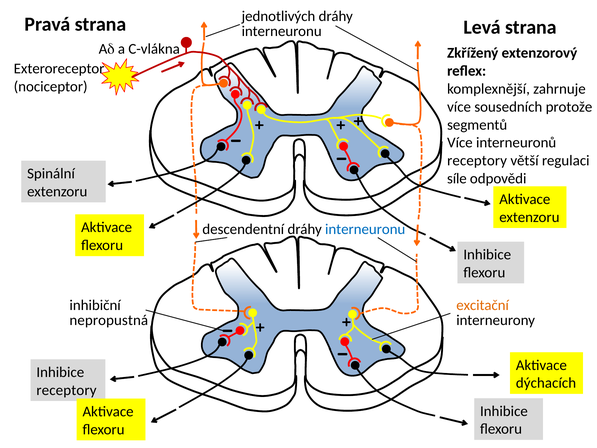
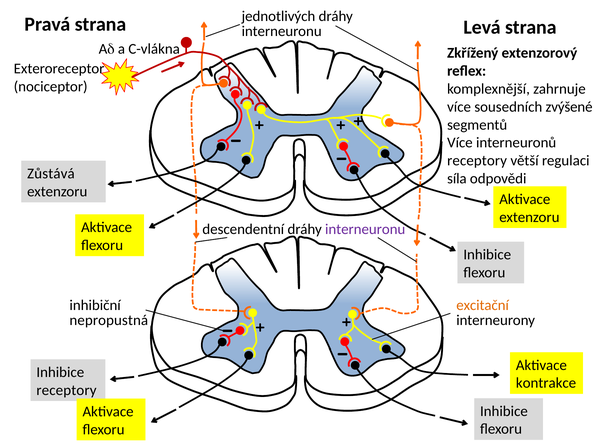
protože: protože -> zvýšené (569, 107)
Spinální: Spinální -> Zůstává (51, 174)
síle: síle -> síla (457, 178)
interneuronu colour: blue -> purple (365, 229)
dýchacích: dýchacích -> kontrakce (546, 383)
